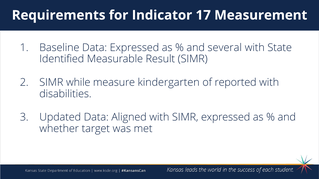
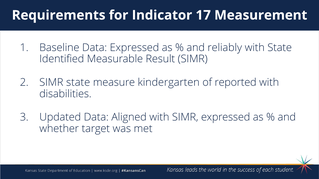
several: several -> reliably (225, 48)
SIMR while: while -> state (78, 83)
